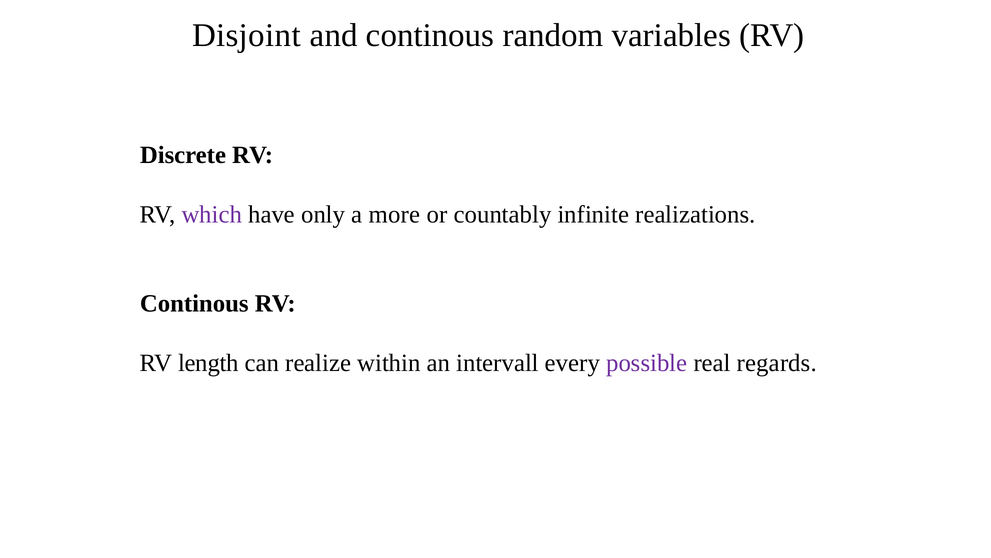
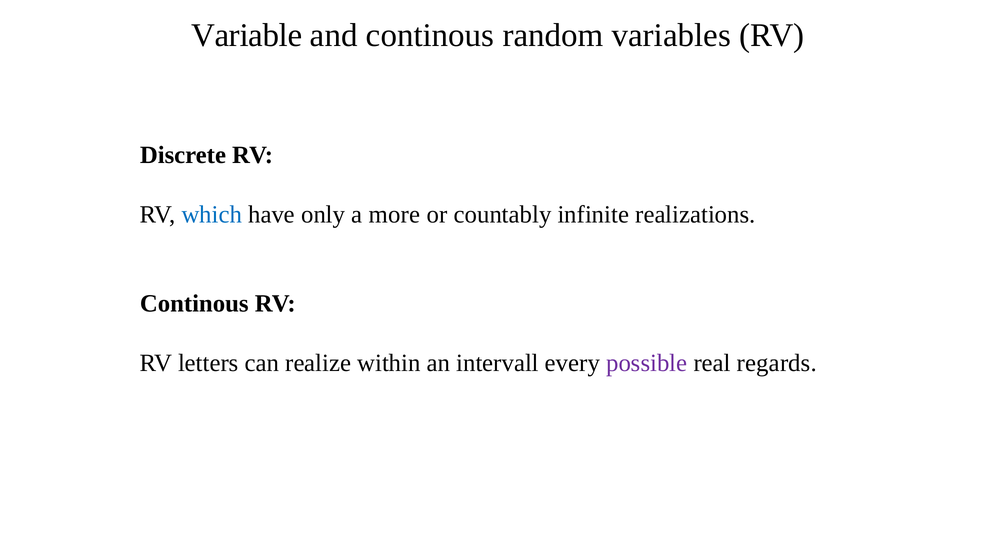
Disjoint: Disjoint -> Variable (247, 35)
which colour: purple -> blue (212, 214)
length: length -> letters (208, 363)
